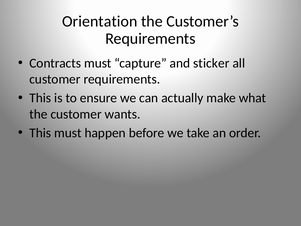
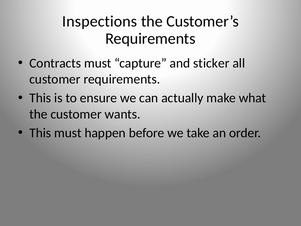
Orientation: Orientation -> Inspections (100, 21)
